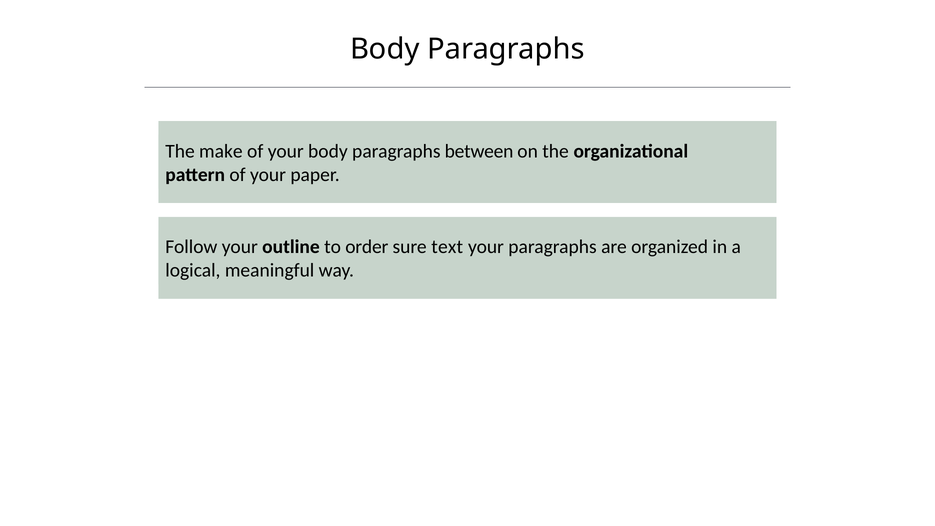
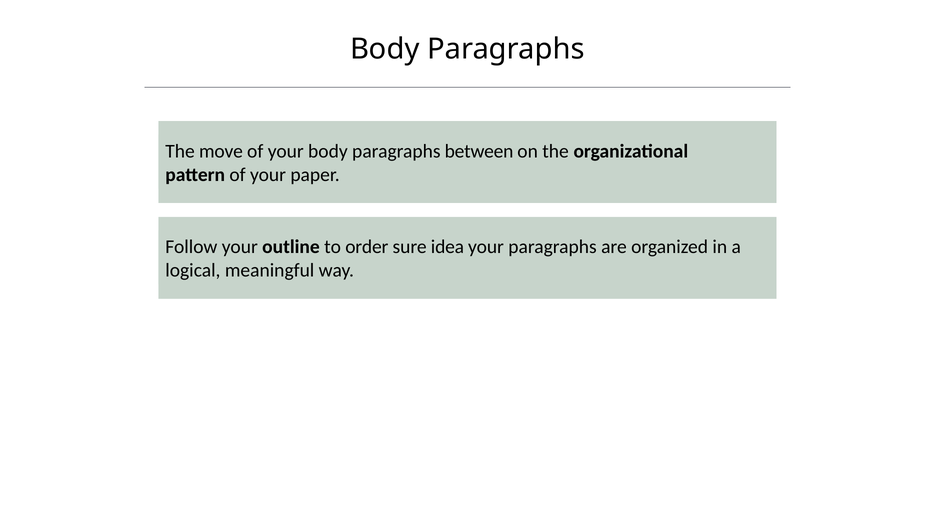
make: make -> move (221, 151)
text: text -> idea (447, 247)
